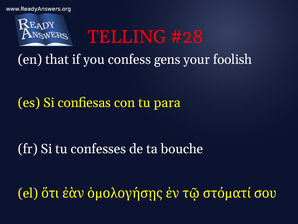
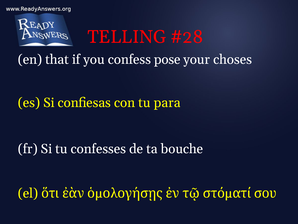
gens: gens -> pose (167, 59)
foolish: foolish -> choses (233, 59)
